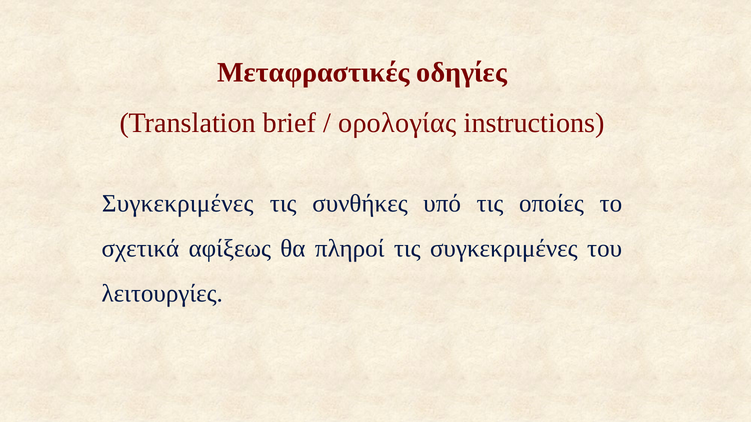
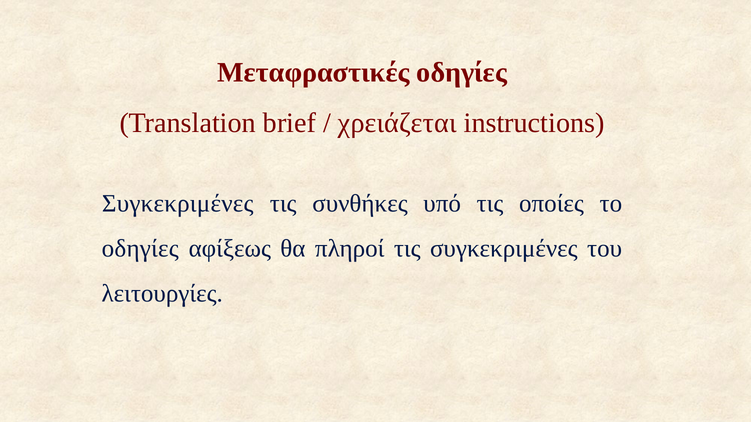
ορολογίας: ορολογίας -> χρειάζεται (397, 123)
σχετικά: σχετικά -> οδηγίες (140, 249)
